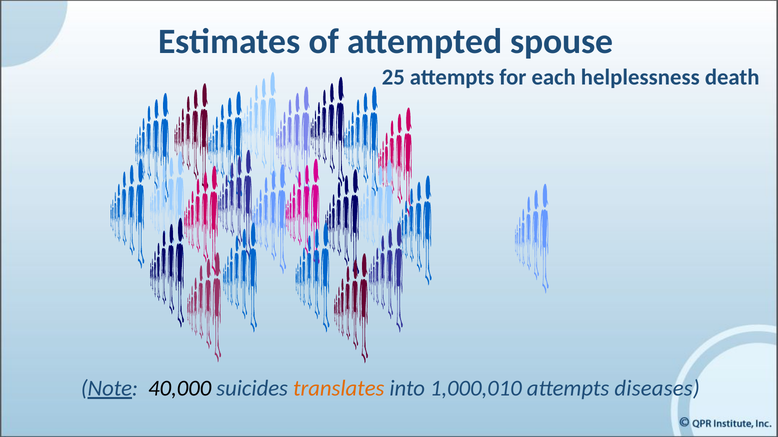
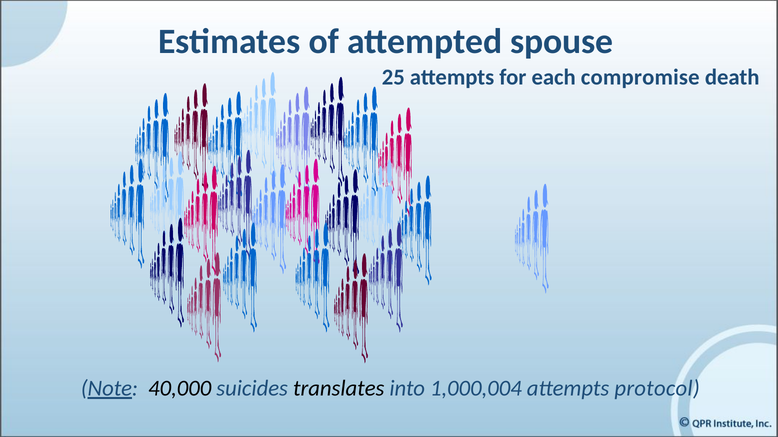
helplessness: helplessness -> compromise (640, 78)
translates colour: orange -> black (339, 389)
1,000,010: 1,000,010 -> 1,000,004 (476, 389)
diseases: diseases -> protocol (657, 389)
